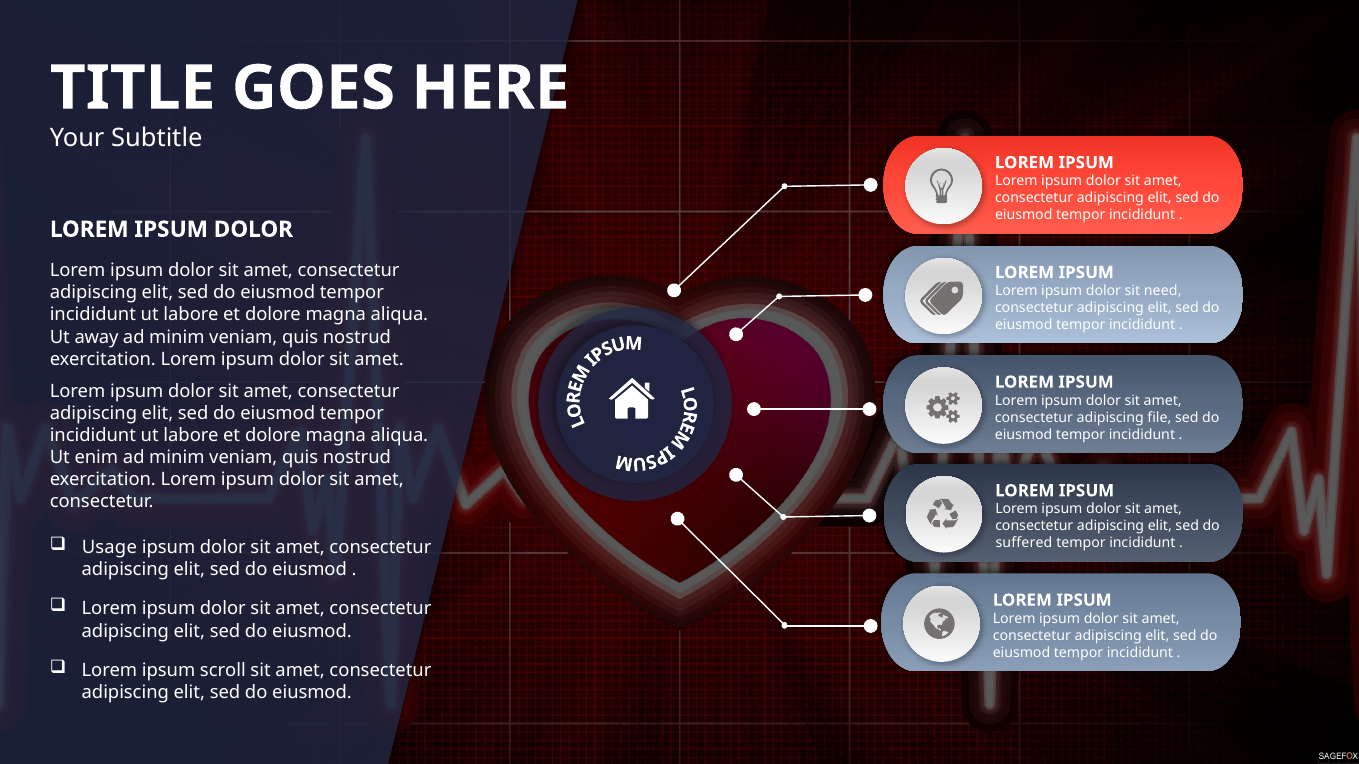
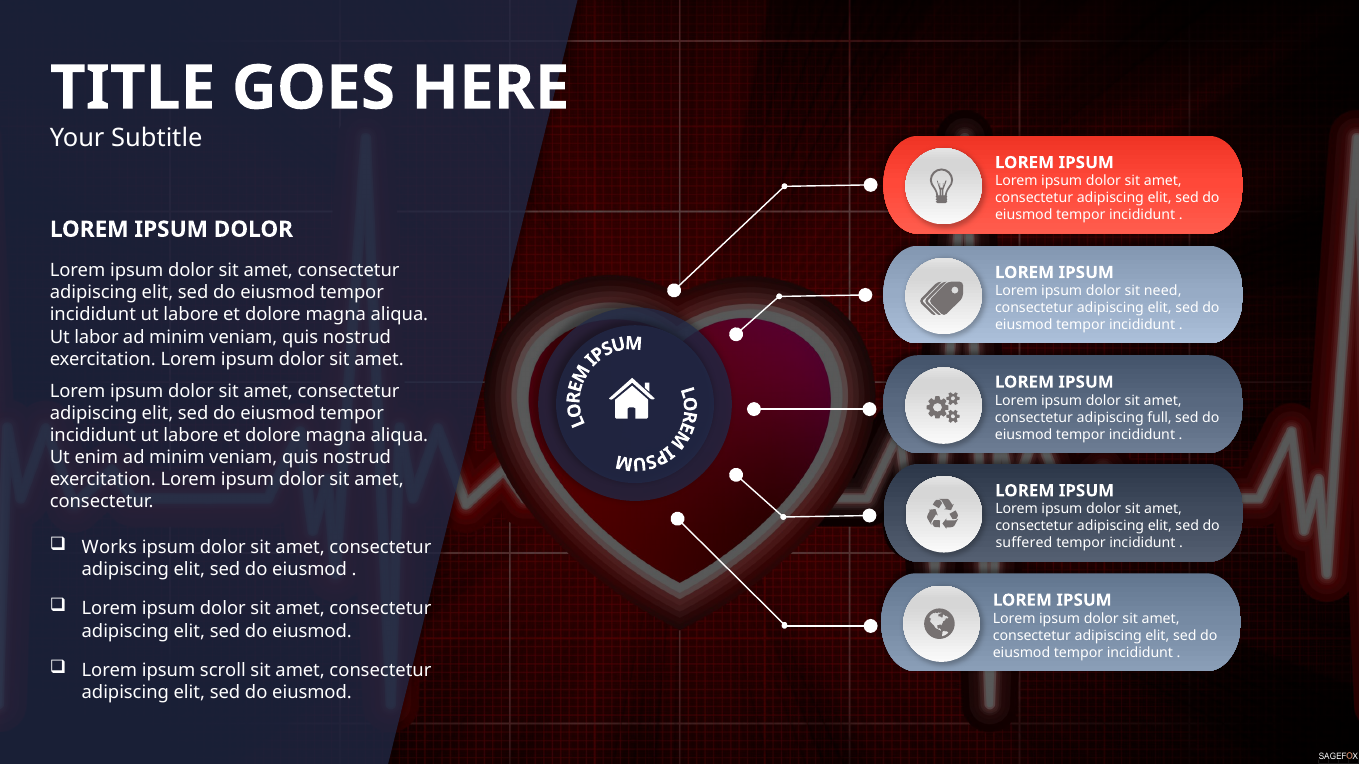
away: away -> labor (97, 337)
file: file -> full (1160, 418)
Usage: Usage -> Works (109, 548)
